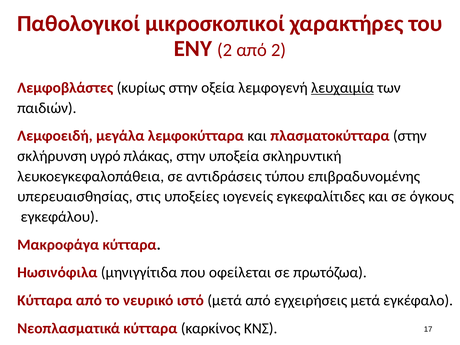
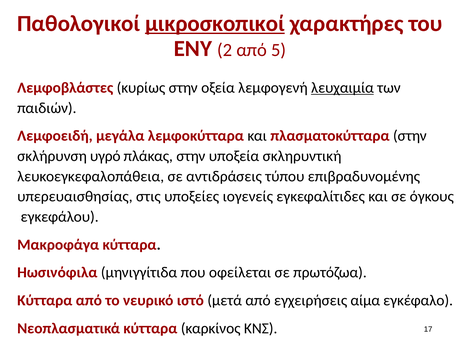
μικροσκοπικοί underline: none -> present (215, 24)
από 2: 2 -> 5 (279, 50)
εγχειρήσεις μετά: μετά -> αίμα (365, 300)
